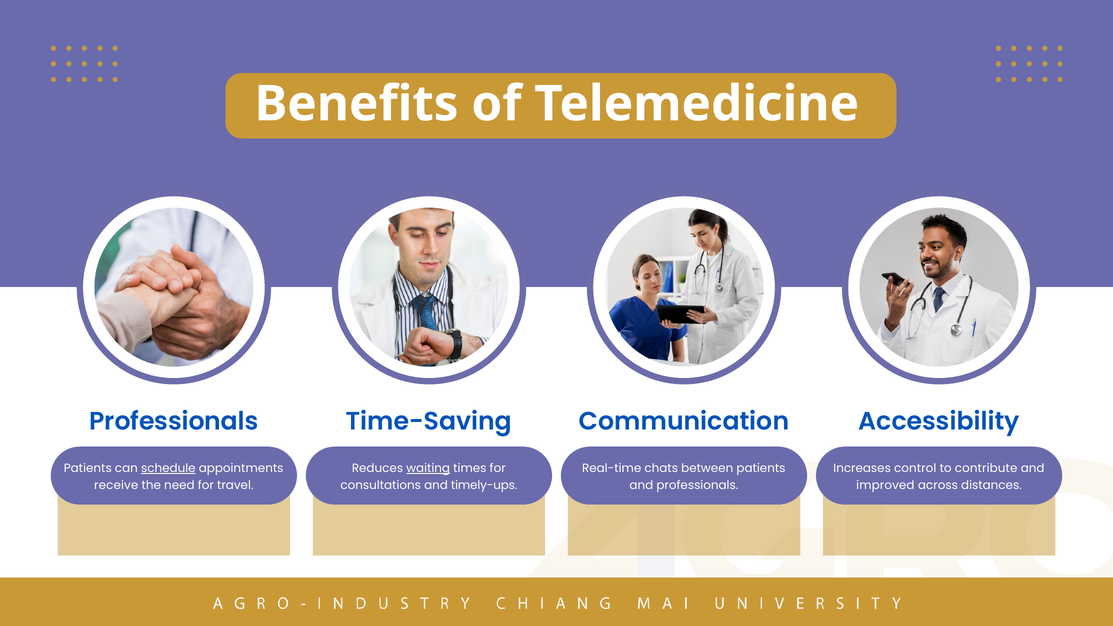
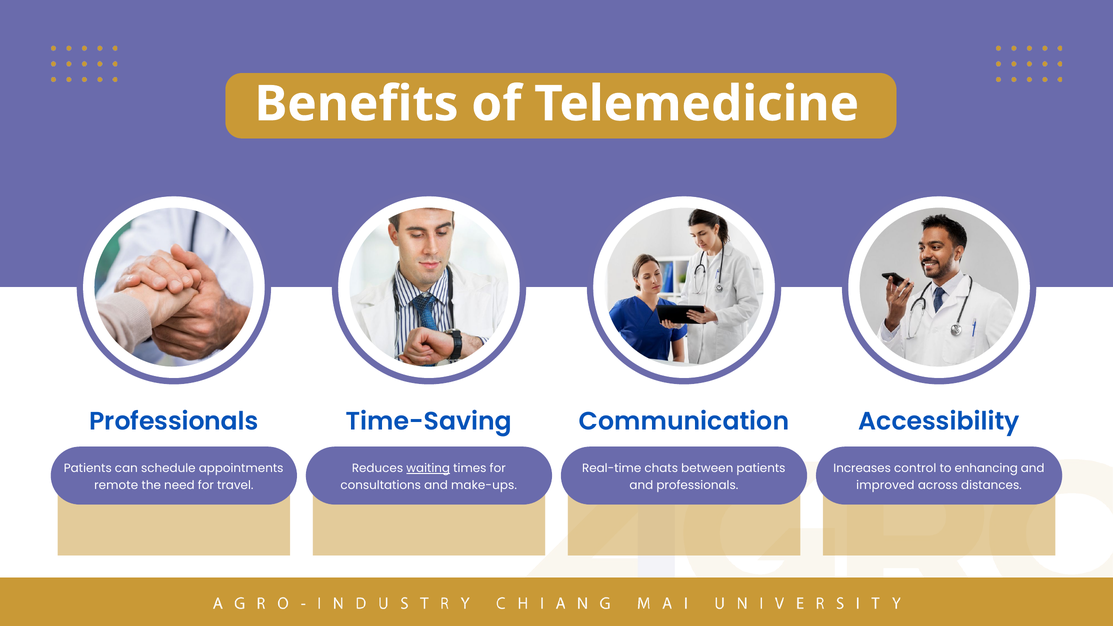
schedule underline: present -> none (168, 468)
contribute: contribute -> enhancing (986, 468)
receive: receive -> remote (116, 485)
timely-ups: timely-ups -> make-ups (484, 485)
